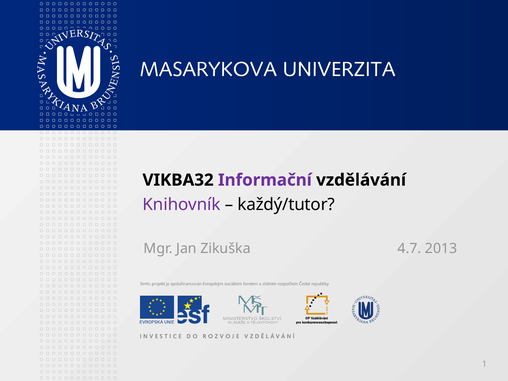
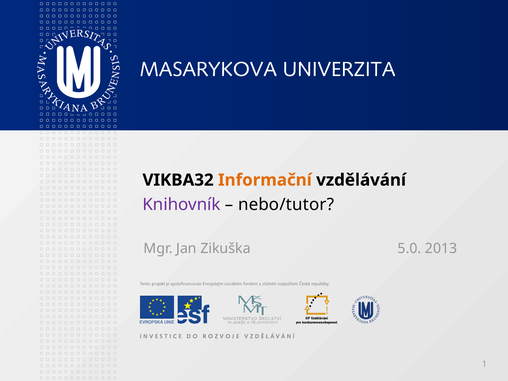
Informační colour: purple -> orange (265, 180)
každý/tutor: každý/tutor -> nebo/tutor (286, 205)
4.7: 4.7 -> 5.0 (409, 248)
